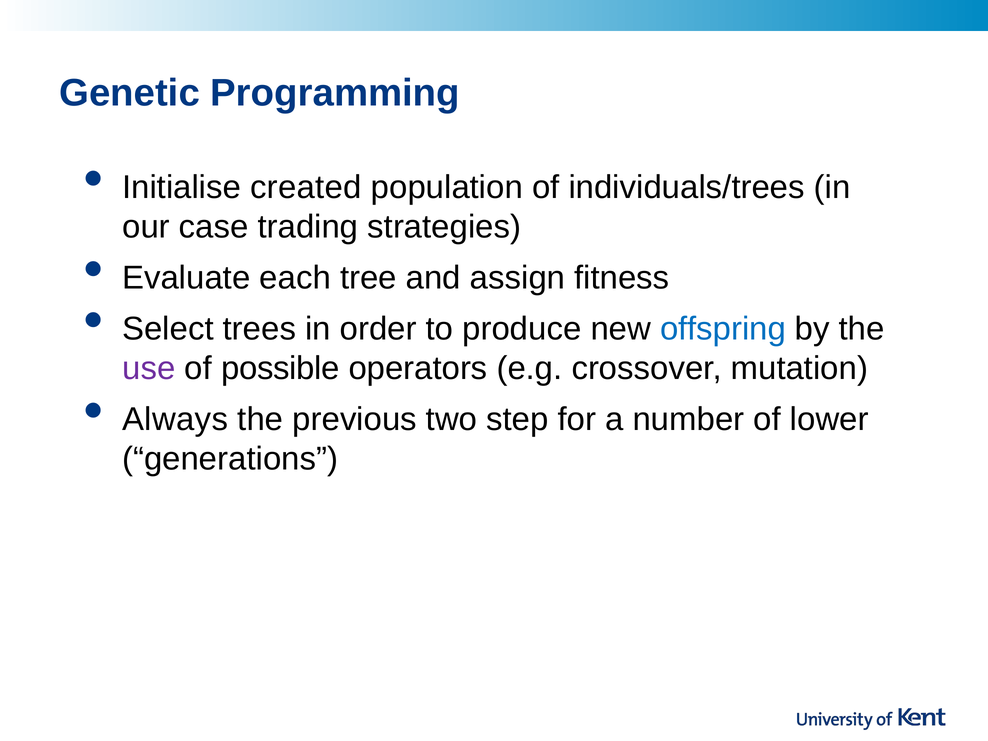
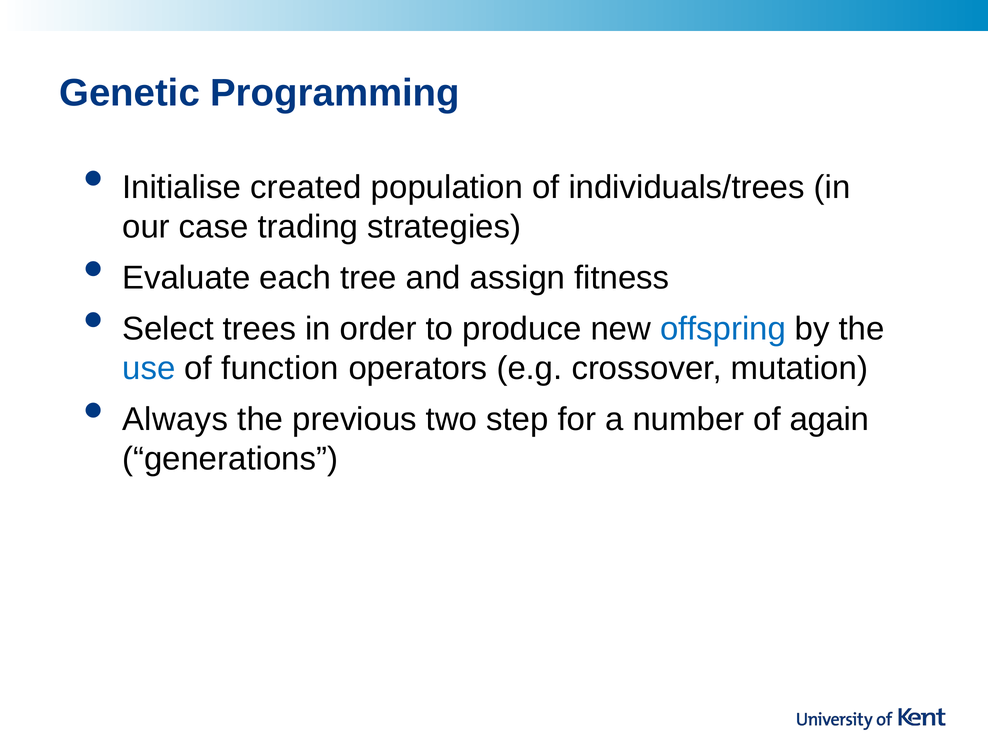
use colour: purple -> blue (149, 368)
possible: possible -> function (280, 368)
lower: lower -> again (830, 420)
